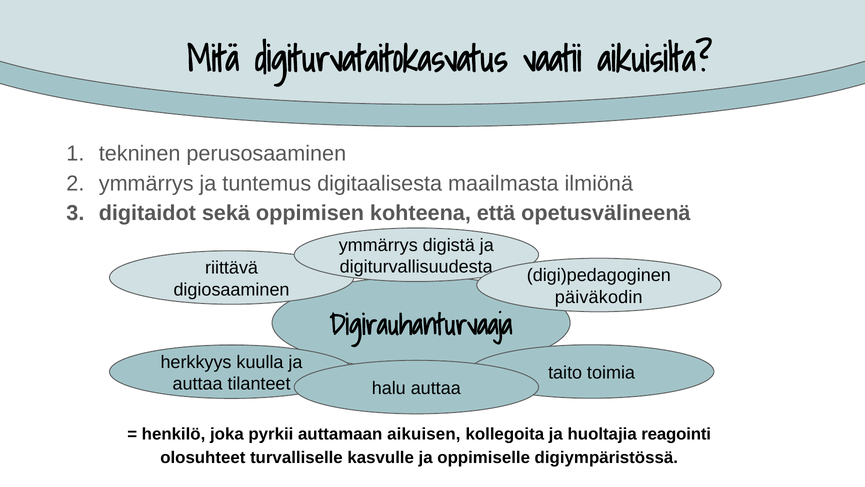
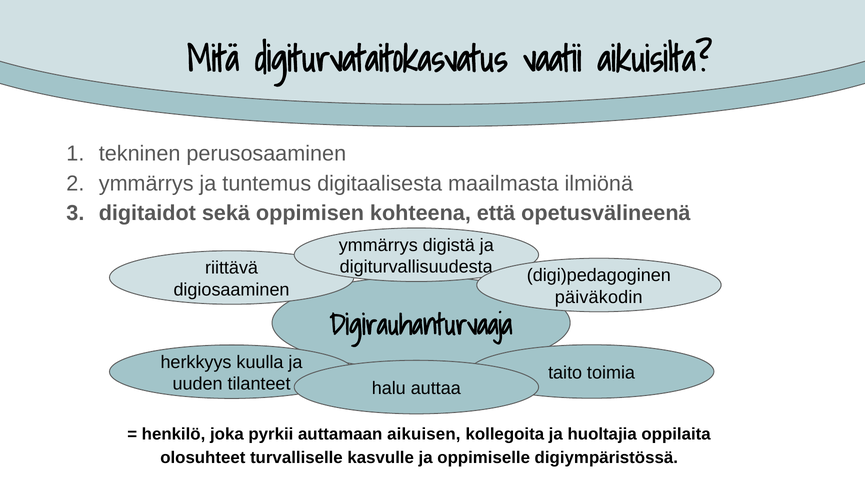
auttaa: auttaa -> uuden (198, 383)
reagointi: reagointi -> oppilaita (676, 434)
